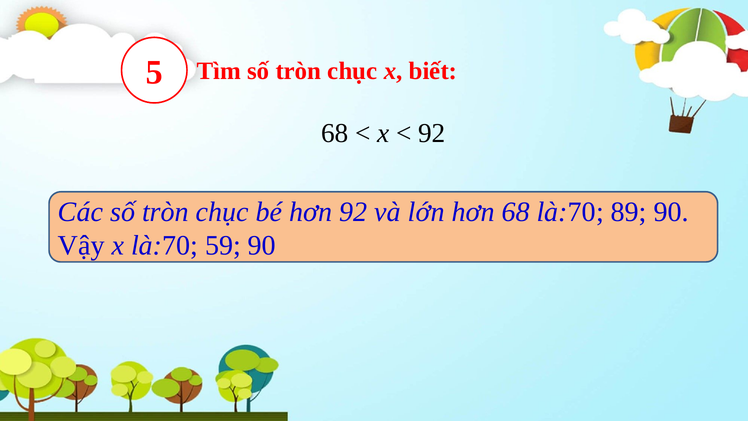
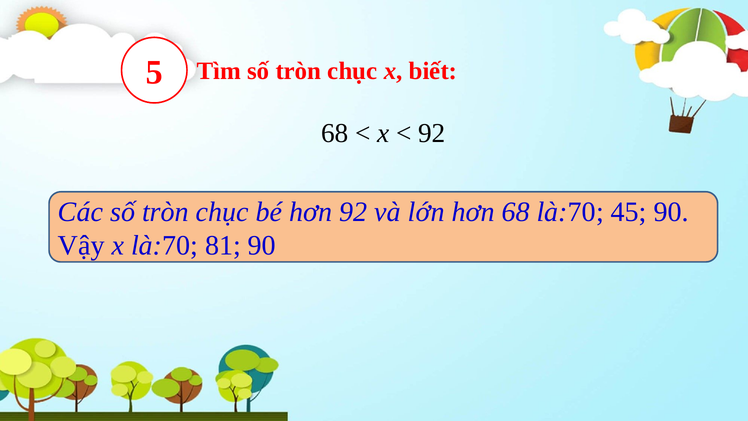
89: 89 -> 45 (629, 212)
59: 59 -> 81 (223, 246)
